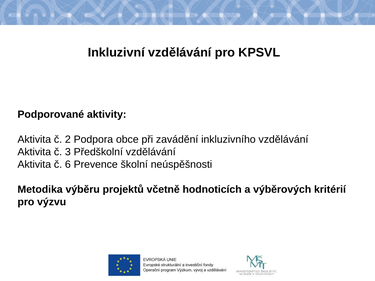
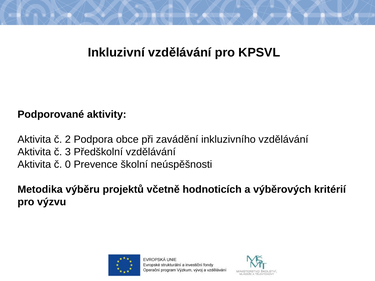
6: 6 -> 0 (68, 165)
